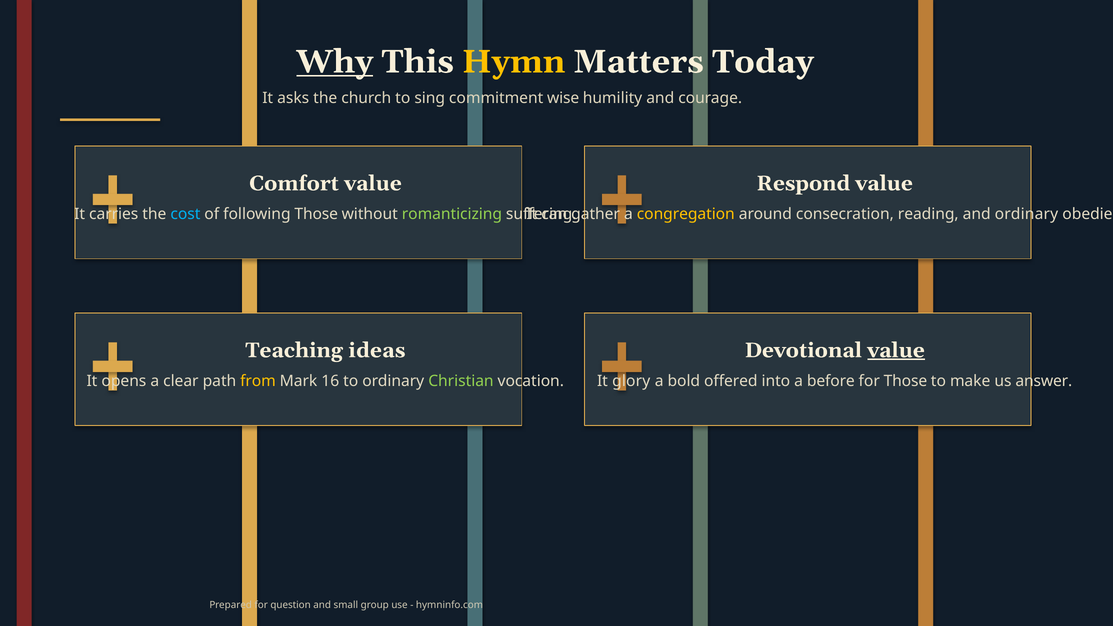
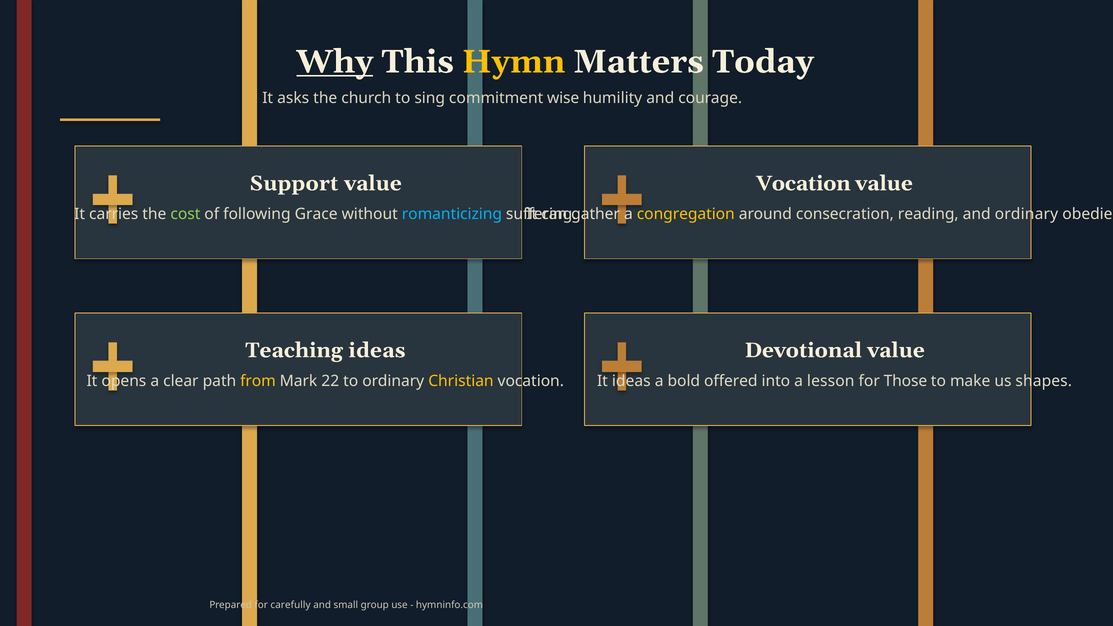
Comfort: Comfort -> Support (294, 183)
Respond: Respond -> Vocation (803, 183)
cost colour: light blue -> light green (185, 214)
following Those: Those -> Grace (316, 214)
romanticizing colour: light green -> light blue (452, 214)
value underline: present -> none (896, 350)
16: 16 -> 22 (330, 381)
Christian colour: light green -> yellow (461, 381)
It glory: glory -> ideas (631, 381)
before: before -> lesson (831, 381)
answer: answer -> shapes (1044, 381)
question: question -> carefully (291, 605)
